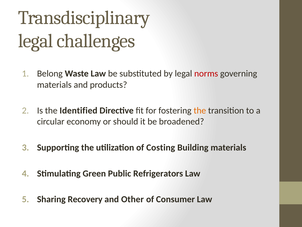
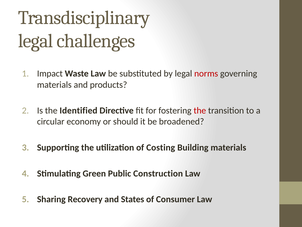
Belong: Belong -> Impact (50, 73)
the colour: orange -> red (200, 110)
Refrigerators: Refrigerators -> Construction (158, 173)
Other: Other -> States (133, 199)
